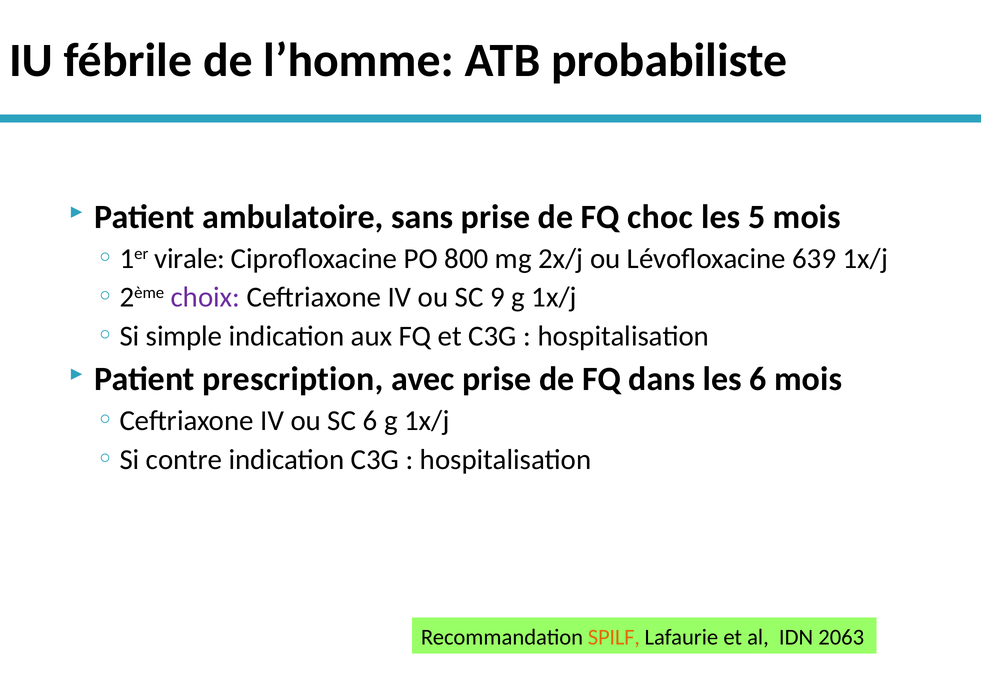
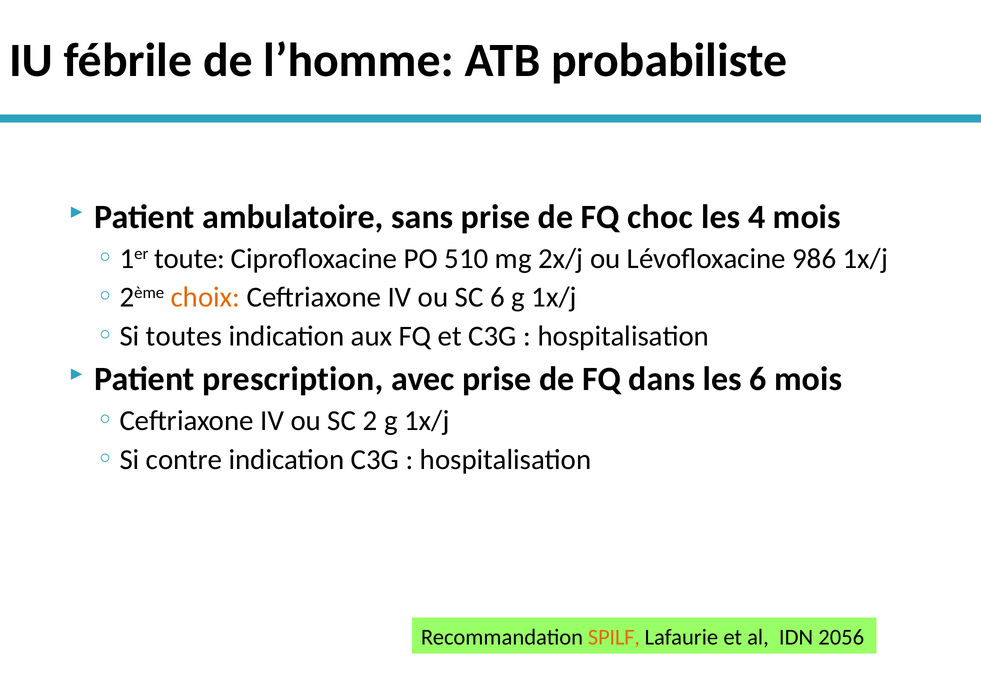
5: 5 -> 4 (757, 217)
virale: virale -> toute (190, 259)
800: 800 -> 510 (466, 259)
639: 639 -> 986 (814, 259)
choix colour: purple -> orange (205, 297)
SC 9: 9 -> 6 (497, 297)
simple: simple -> toutes (184, 336)
SC 6: 6 -> 2 (370, 421)
2063: 2063 -> 2056 (841, 637)
